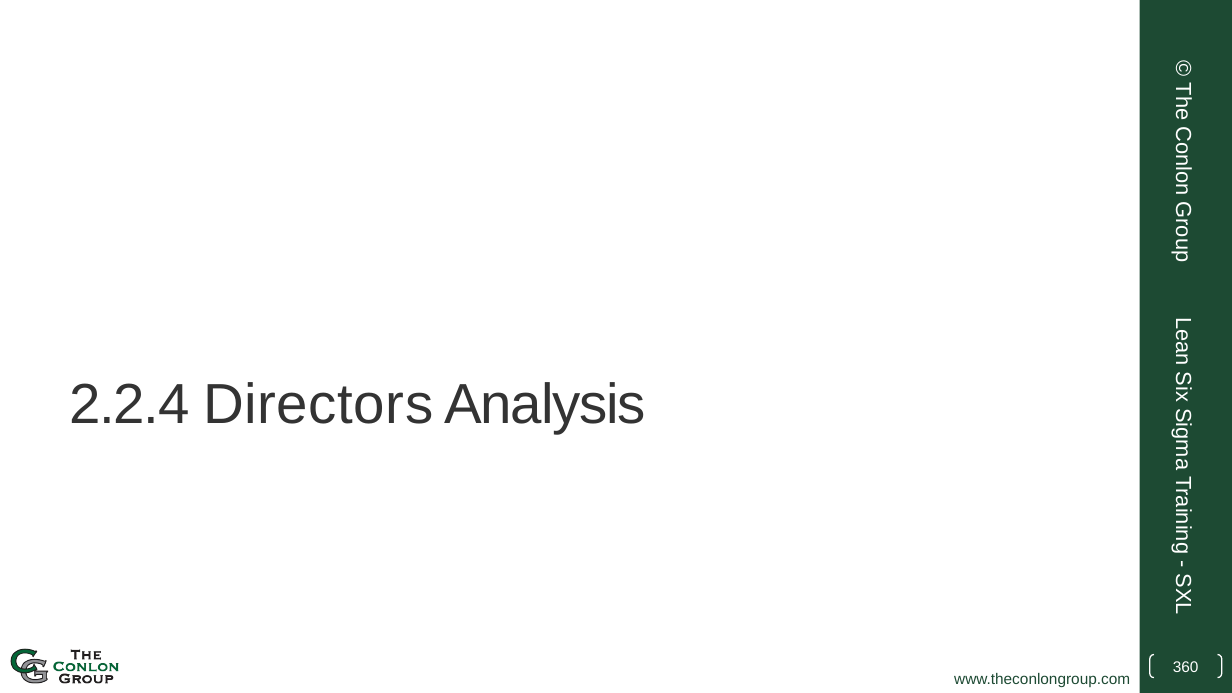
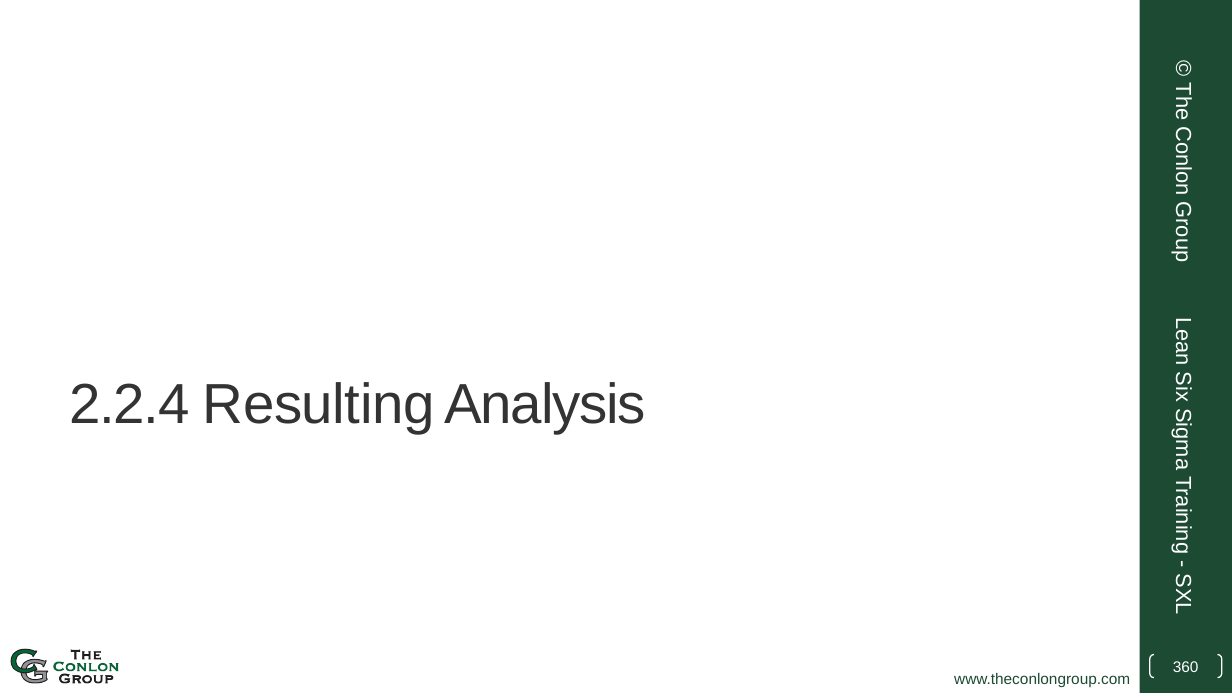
Directors: Directors -> Resulting (319, 405)
